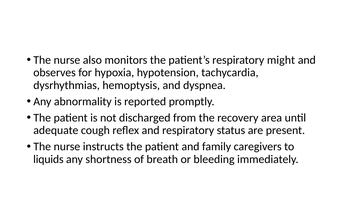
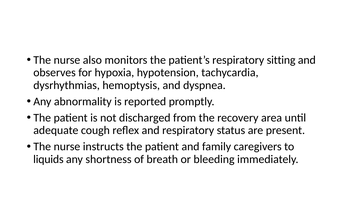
might: might -> sitting (281, 60)
